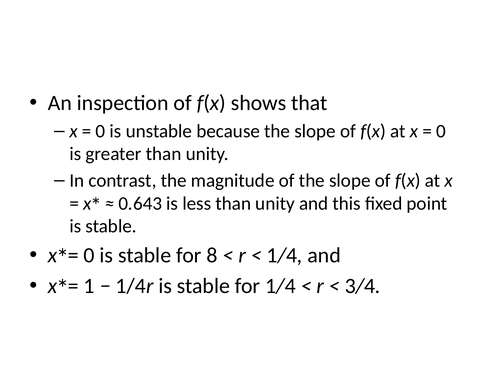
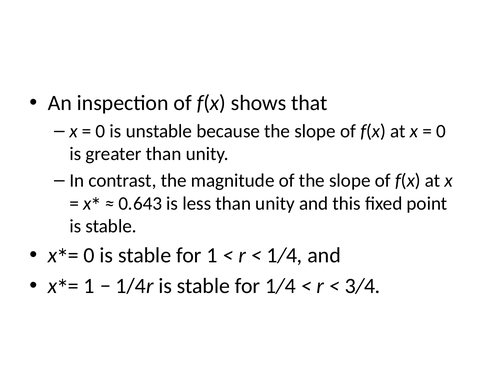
for 8: 8 -> 1 (212, 256)
